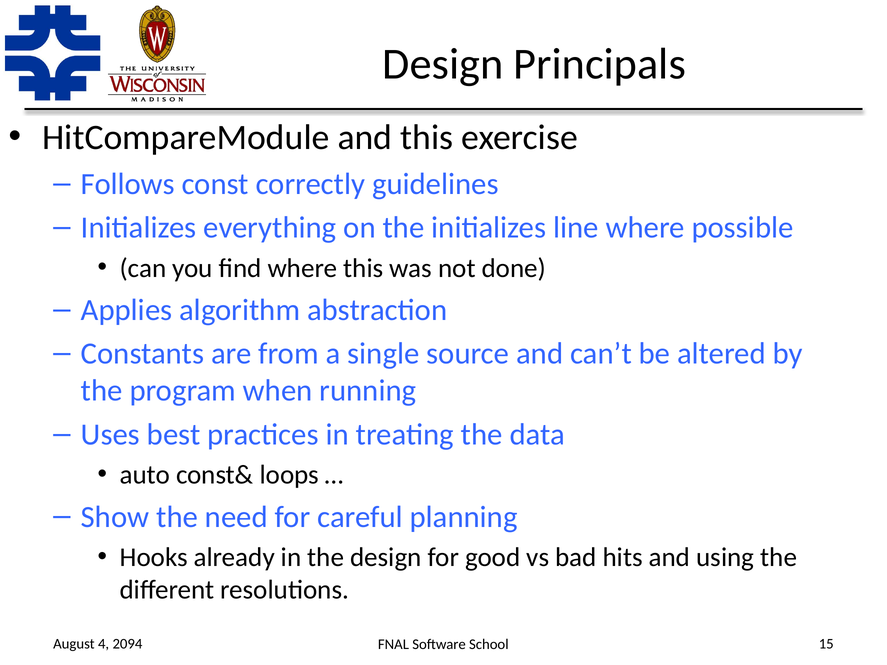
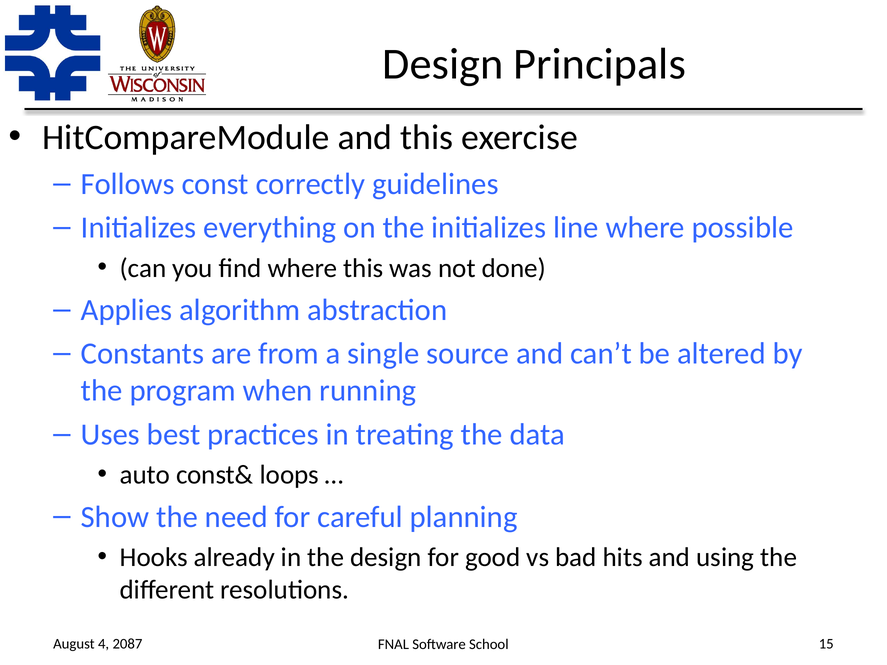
2094: 2094 -> 2087 (127, 644)
